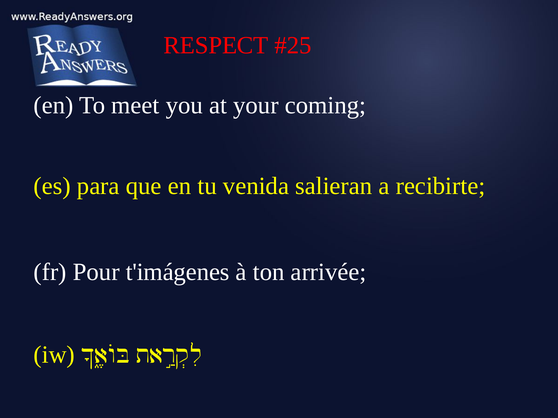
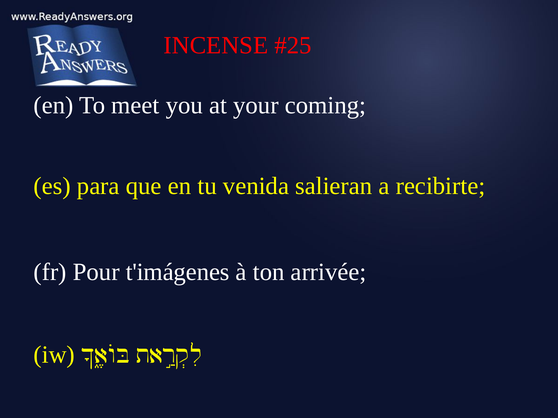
RESPECT: RESPECT -> INCENSE (216, 45)
